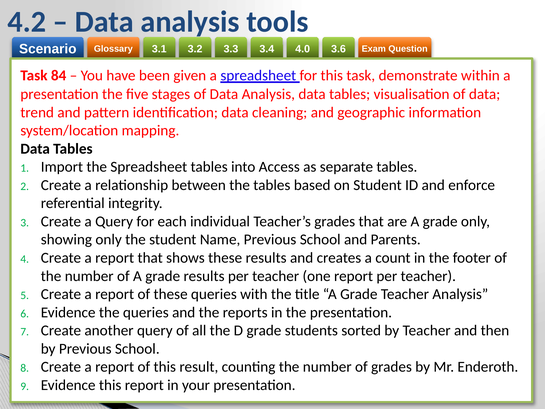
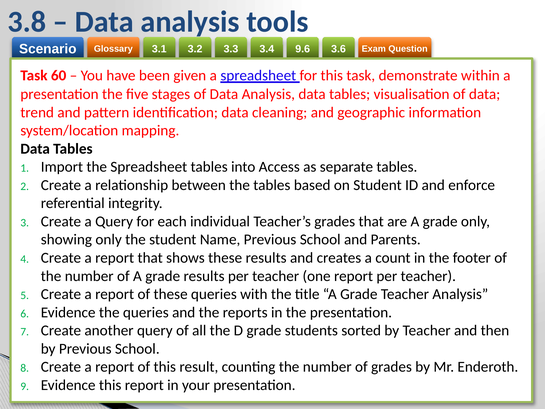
4.2: 4.2 -> 3.8 (27, 22)
4.0: 4.0 -> 9.6 (303, 49)
84: 84 -> 60 (59, 76)
